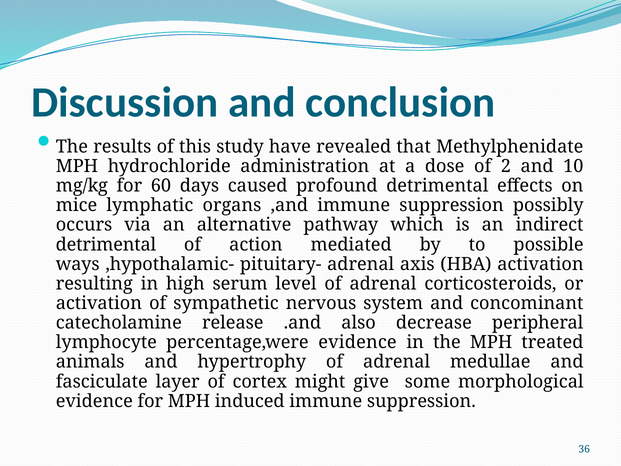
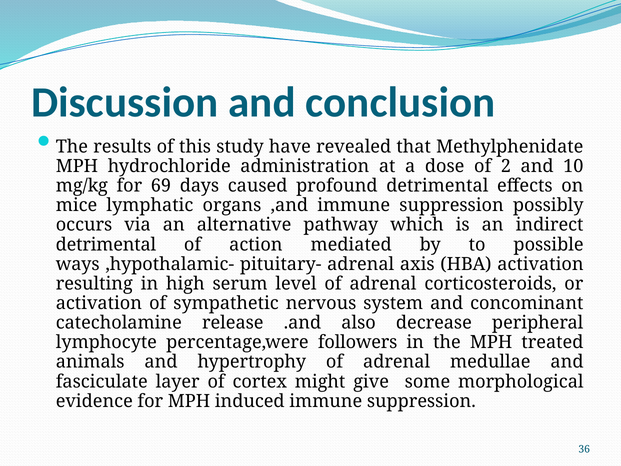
60: 60 -> 69 (161, 186)
percentage,were evidence: evidence -> followers (358, 342)
